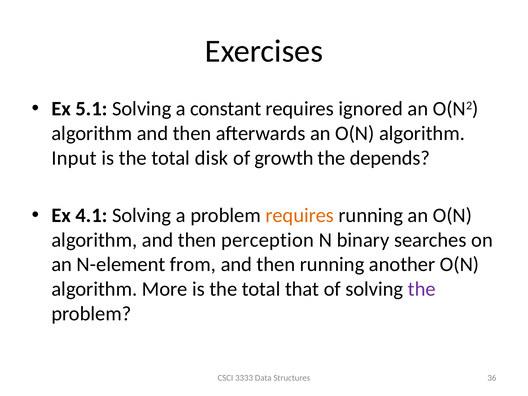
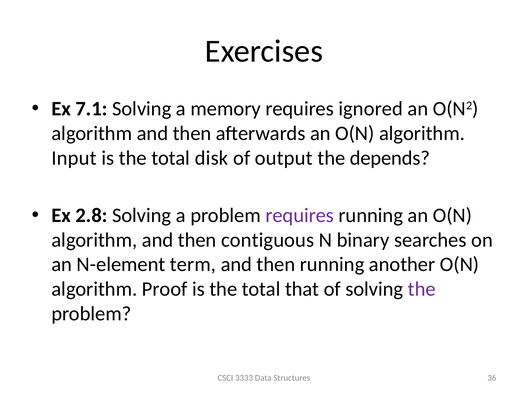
5.1: 5.1 -> 7.1 (91, 109)
constant: constant -> memory (226, 109)
growth: growth -> output (284, 158)
4.1: 4.1 -> 2.8 (91, 215)
requires colour: orange -> purple (300, 215)
perception: perception -> contiguous (268, 240)
from: from -> term (193, 265)
More: More -> Proof (165, 289)
